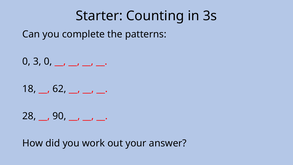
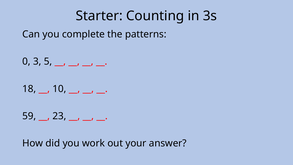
3 0: 0 -> 5 (48, 61)
62: 62 -> 10 (59, 89)
28: 28 -> 59 (29, 116)
90: 90 -> 23 (59, 116)
